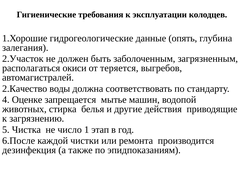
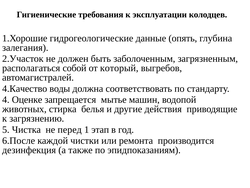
окиси: окиси -> собой (75, 68)
теряется: теряется -> который (119, 68)
2.Качество: 2.Качество -> 4.Качество (25, 88)
число: число -> перед (70, 129)
